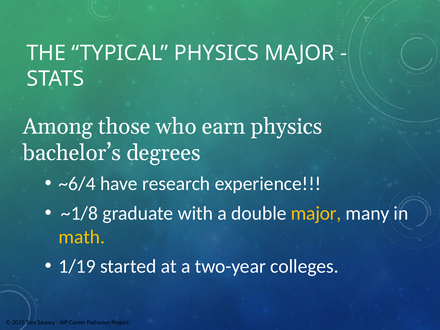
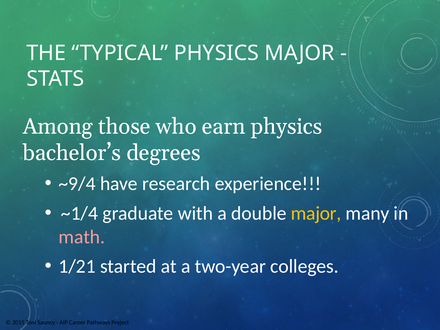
~6/4: ~6/4 -> ~9/4 (77, 184)
~1/8: ~1/8 -> ~1/4 (80, 213)
math colour: yellow -> pink (82, 237)
1/19: 1/19 -> 1/21 (77, 267)
